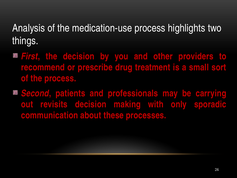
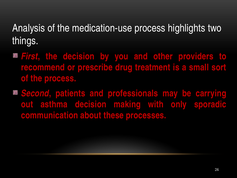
revisits: revisits -> asthma (54, 104)
